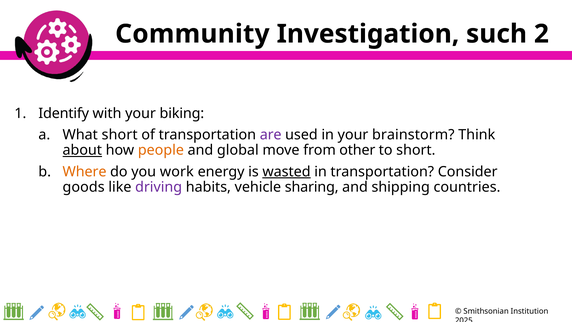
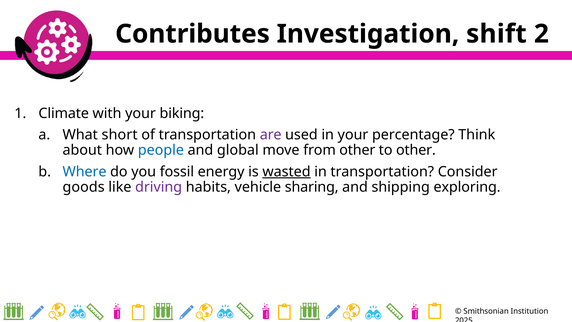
Community: Community -> Contributes (193, 34)
such: such -> shift (496, 34)
Identify: Identify -> Climate (64, 113)
brainstorm: brainstorm -> percentage (413, 135)
about underline: present -> none (82, 150)
people colour: orange -> blue (161, 150)
to short: short -> other (416, 150)
Where colour: orange -> blue (85, 172)
work: work -> fossil (177, 172)
countries: countries -> exploring (467, 187)
